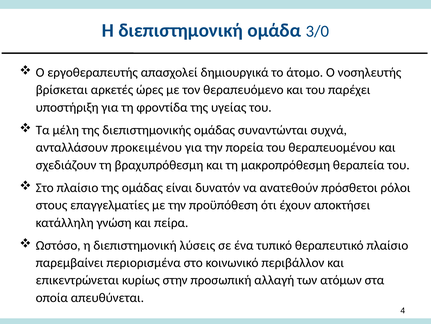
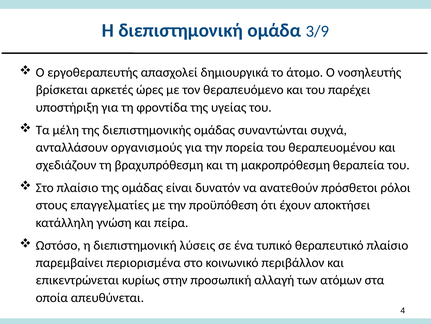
3/0: 3/0 -> 3/9 (317, 31)
προκειμένου: προκειμένου -> οργανισμούς (146, 147)
